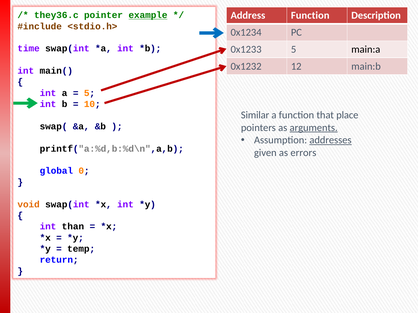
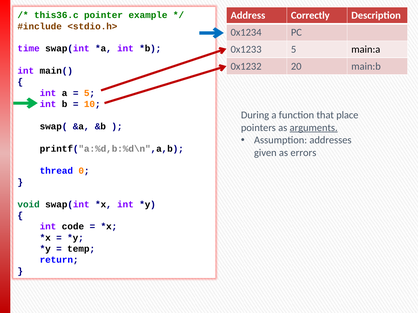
Address Function: Function -> Correctly (310, 16)
they36.c: they36.c -> this36.c (56, 15)
example underline: present -> none (148, 15)
12: 12 -> 20 (296, 66)
Similar: Similar -> During (255, 115)
addresses underline: present -> none (330, 140)
global: global -> thread (56, 171)
void colour: orange -> green (29, 205)
than: than -> code (73, 227)
